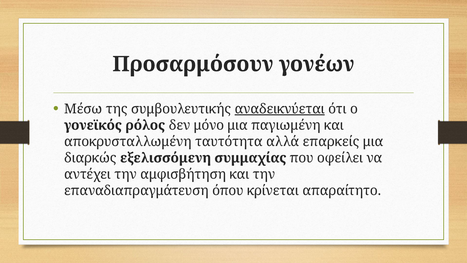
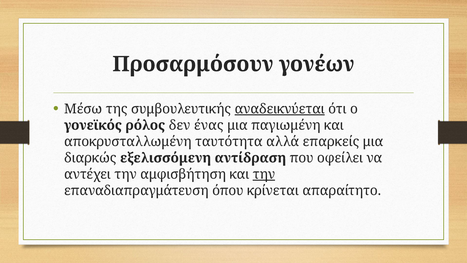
μόνο: μόνο -> ένας (209, 125)
συμμαχίας: συμμαχίας -> αντίδραση (250, 158)
την underline: none -> present (264, 174)
